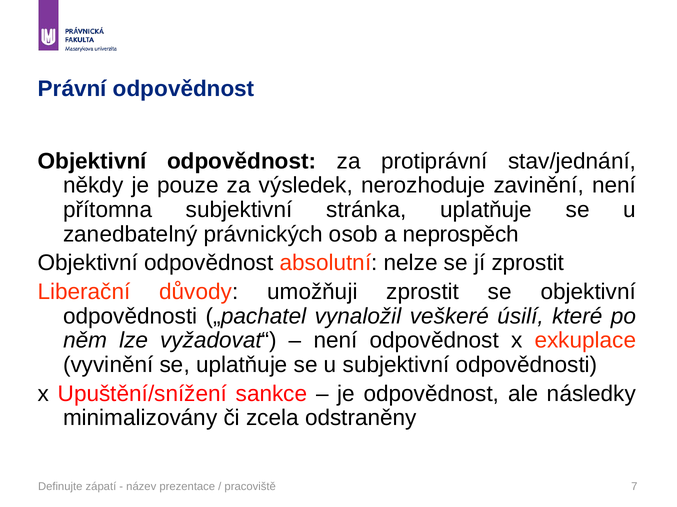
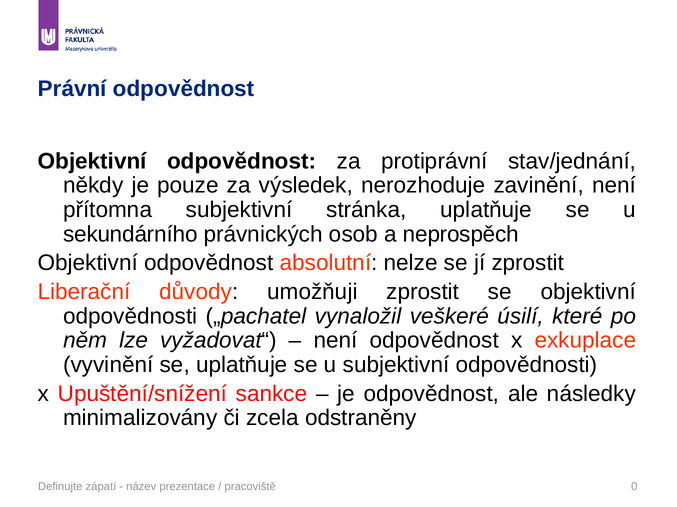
zanedbatelný: zanedbatelný -> sekundárního (130, 235)
7: 7 -> 0 (634, 487)
